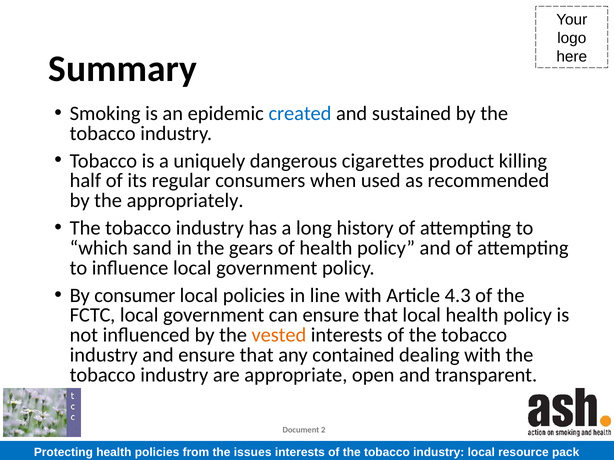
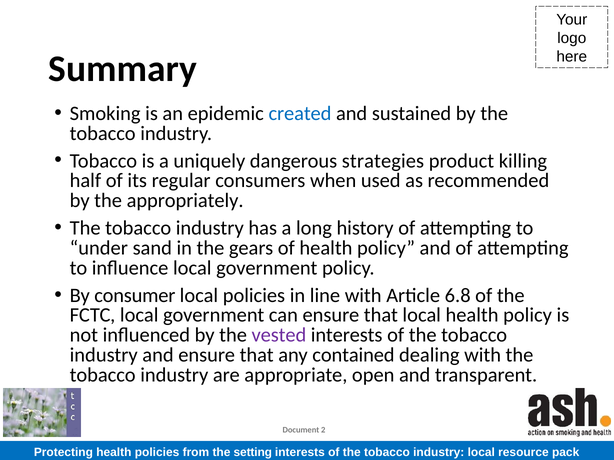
cigarettes: cigarettes -> strategies (383, 161)
which: which -> under (99, 248)
4.3: 4.3 -> 6.8 (458, 296)
vested colour: orange -> purple (279, 335)
issues: issues -> setting (253, 453)
